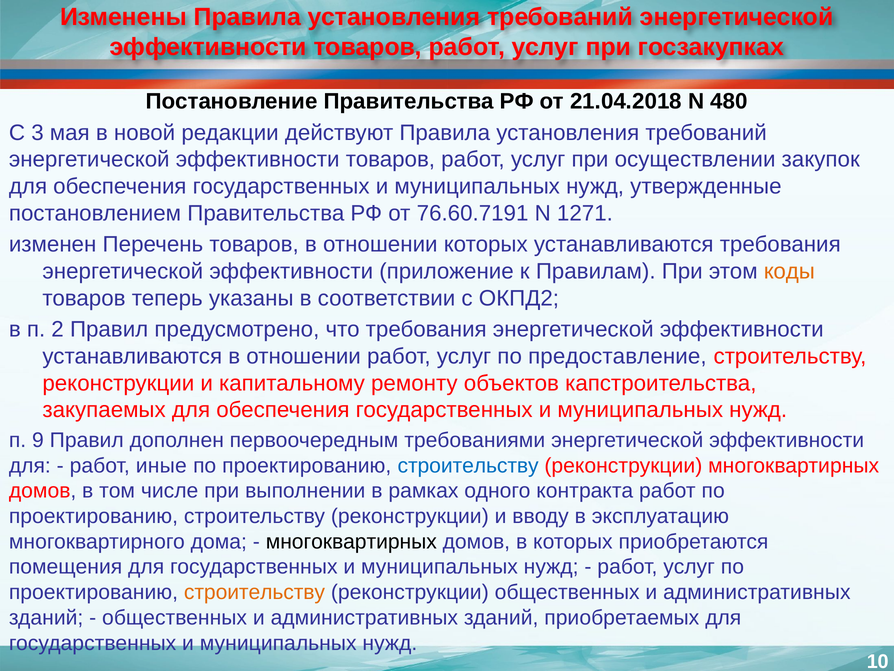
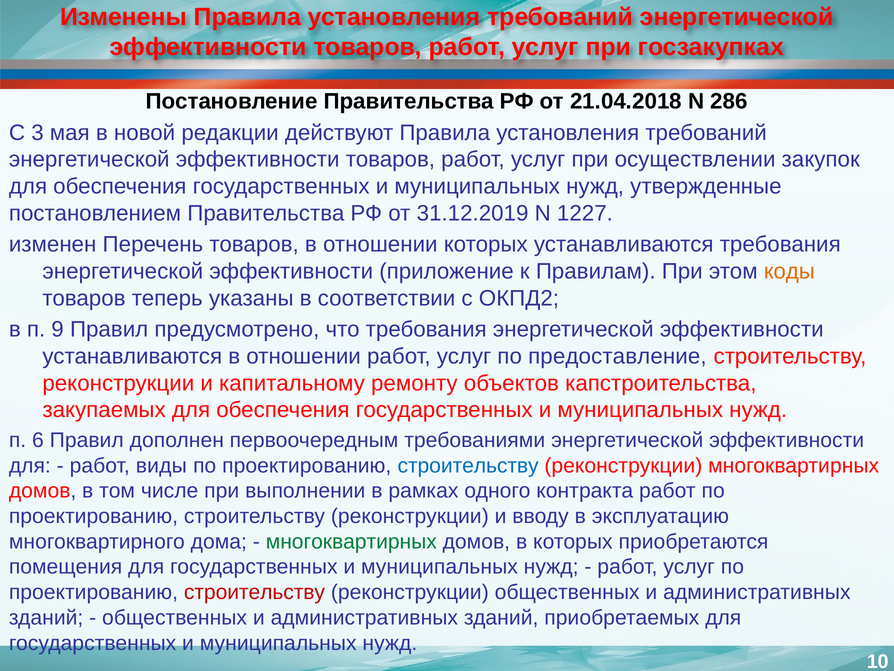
480: 480 -> 286 (729, 101)
76.60.7191: 76.60.7191 -> 31.12.2019 (473, 213)
1271: 1271 -> 1227 (585, 213)
2: 2 -> 9 (58, 329)
9: 9 -> 6 (38, 440)
иные: иные -> виды (161, 465)
многоквартирных colour: black -> green (351, 541)
строительству colour: orange -> red (254, 592)
